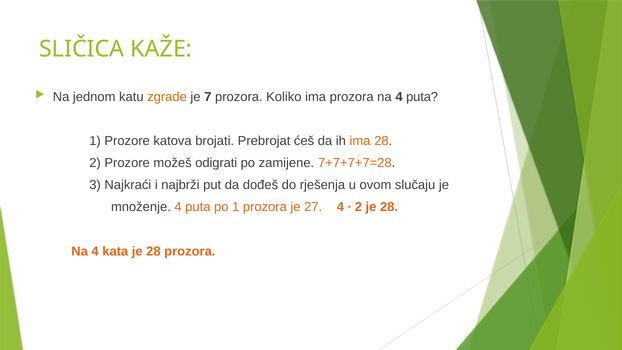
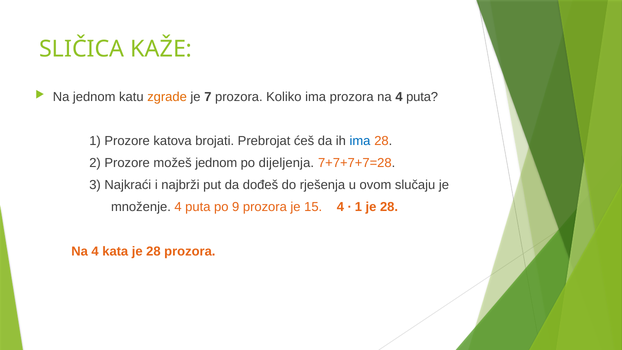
ima colour: orange -> blue (360, 141)
možeš odigrati: odigrati -> jednom (216, 163)
zamijene: zamijene -> dijeljenja (286, 163)
po 1: 1 -> 9 (236, 207)
27: 27 -> 15 (313, 207)
2: 2 -> 1 (358, 207)
